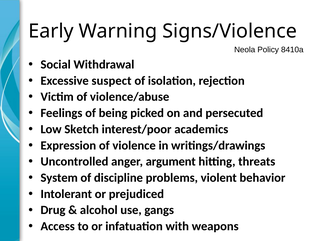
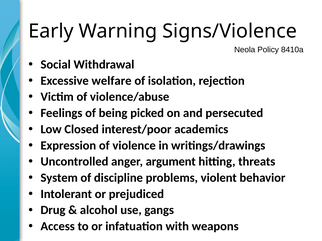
suspect: suspect -> welfare (112, 81)
Sketch: Sketch -> Closed (82, 129)
